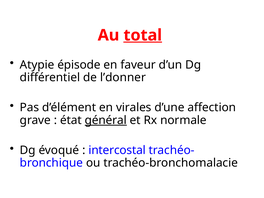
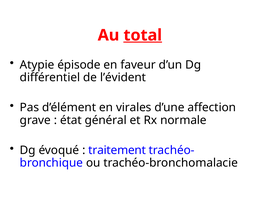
l’donner: l’donner -> l’évident (123, 77)
général underline: present -> none (106, 120)
intercostal: intercostal -> traitement (117, 150)
